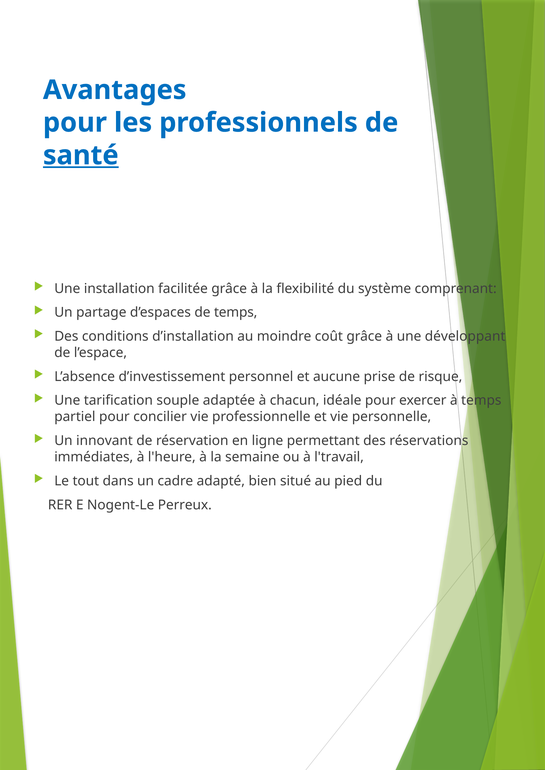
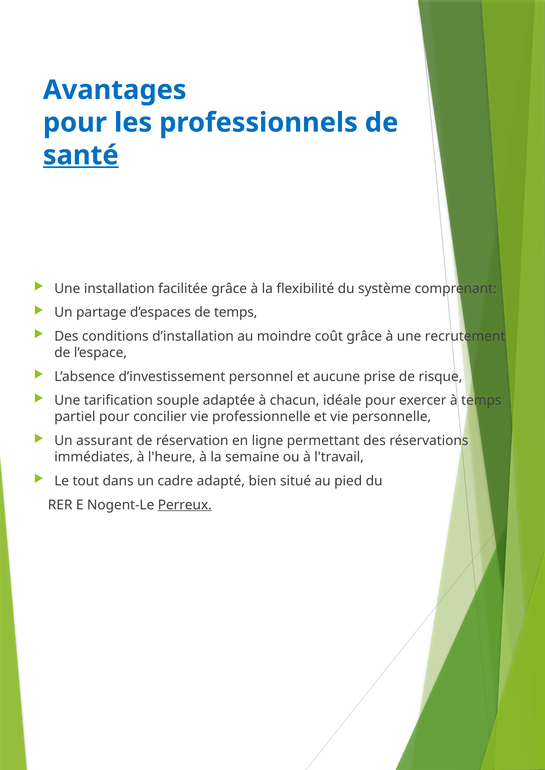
développant: développant -> recrutement (465, 337)
innovant: innovant -> assurant (104, 441)
Perreux underline: none -> present (185, 505)
